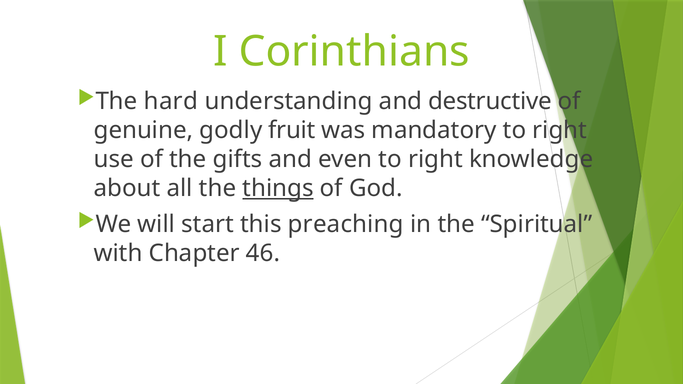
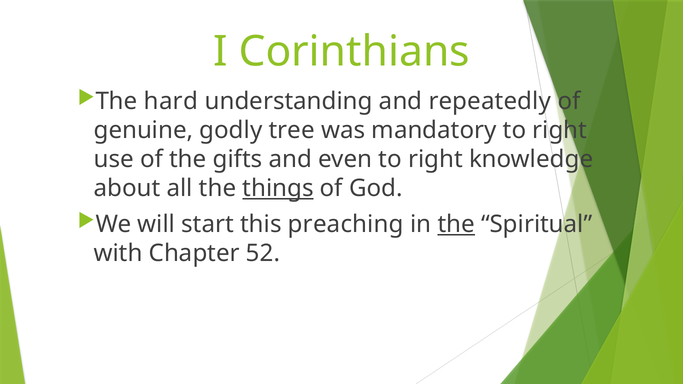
destructive: destructive -> repeatedly (490, 101)
fruit: fruit -> tree (292, 130)
the underline: none -> present (456, 225)
46: 46 -> 52 (263, 254)
